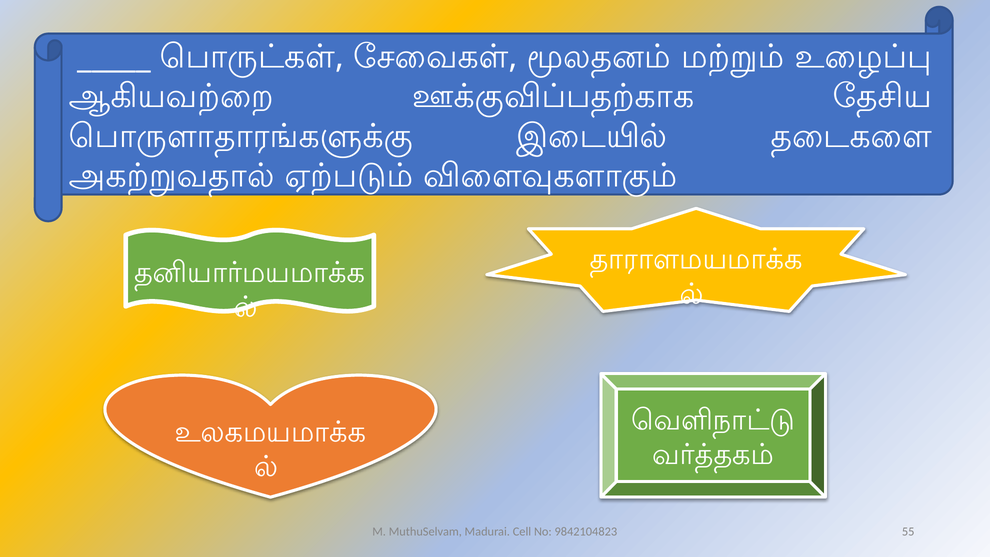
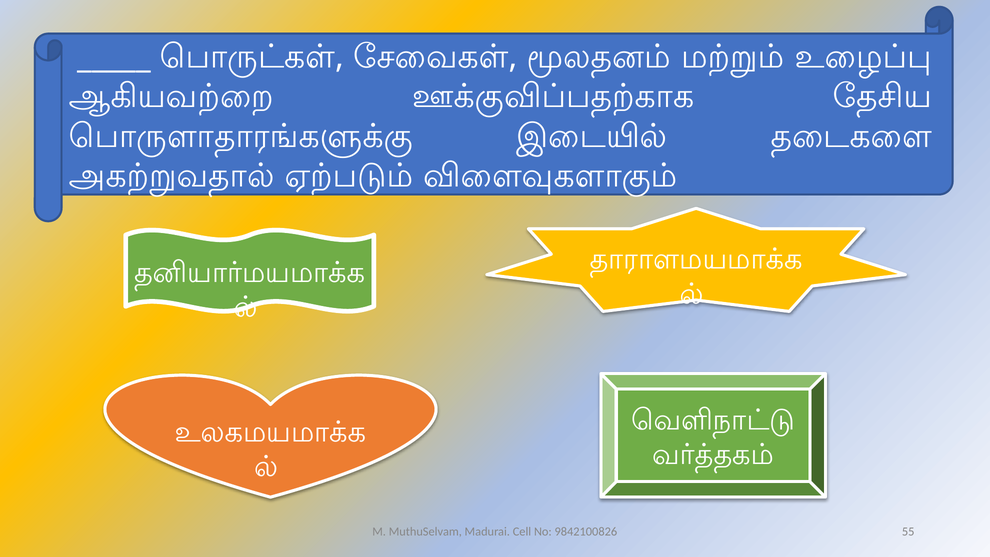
9842104823: 9842104823 -> 9842100826 (586, 532)
